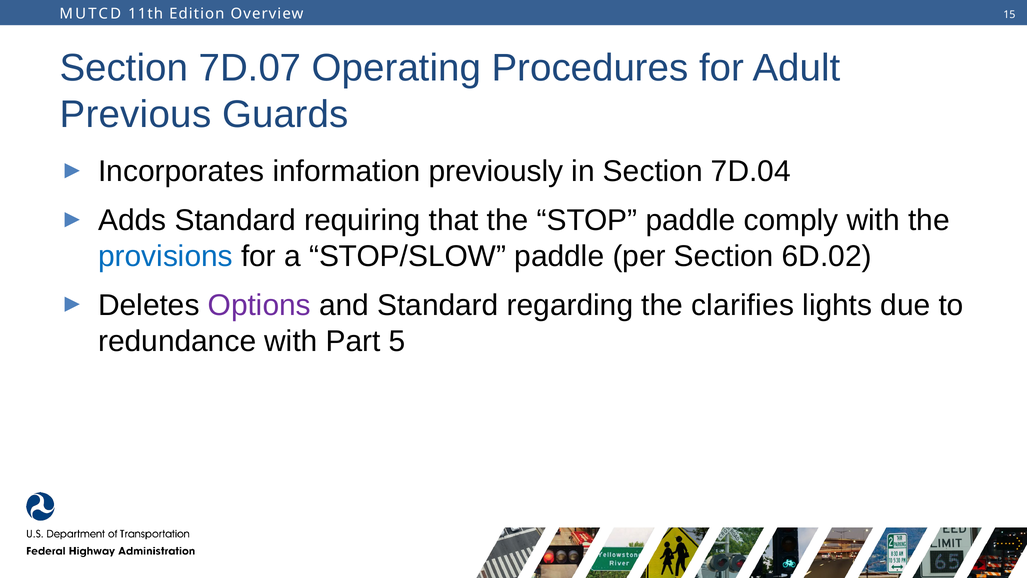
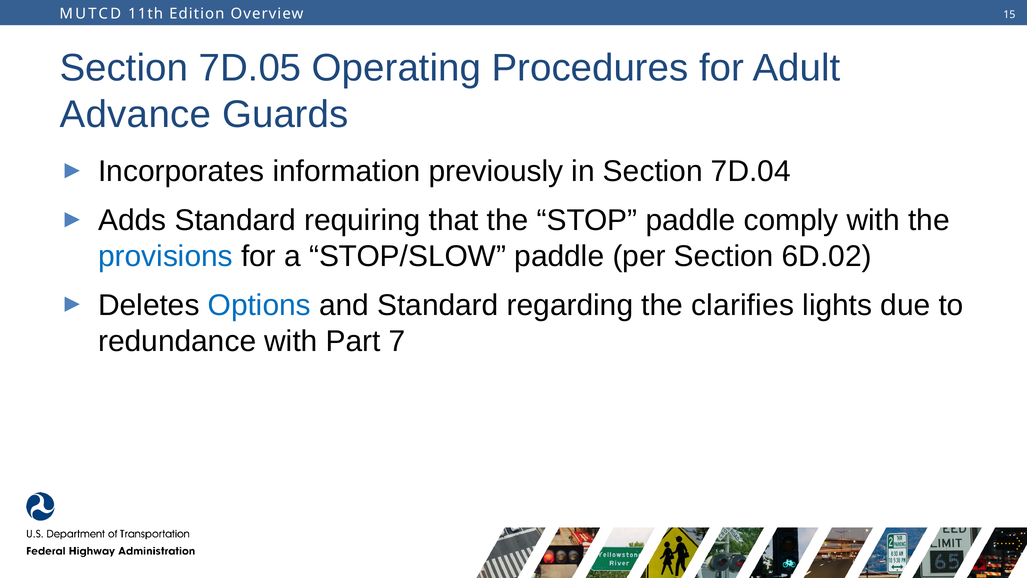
7D.07: 7D.07 -> 7D.05 (250, 68)
Previous: Previous -> Advance (135, 114)
Options colour: purple -> blue (259, 305)
5: 5 -> 7 (397, 341)
